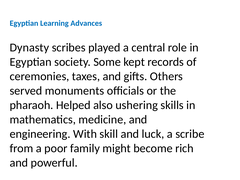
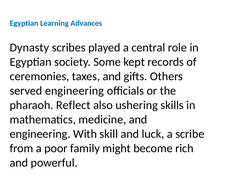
served monuments: monuments -> engineering (75, 91)
Helped: Helped -> Reflect (73, 105)
